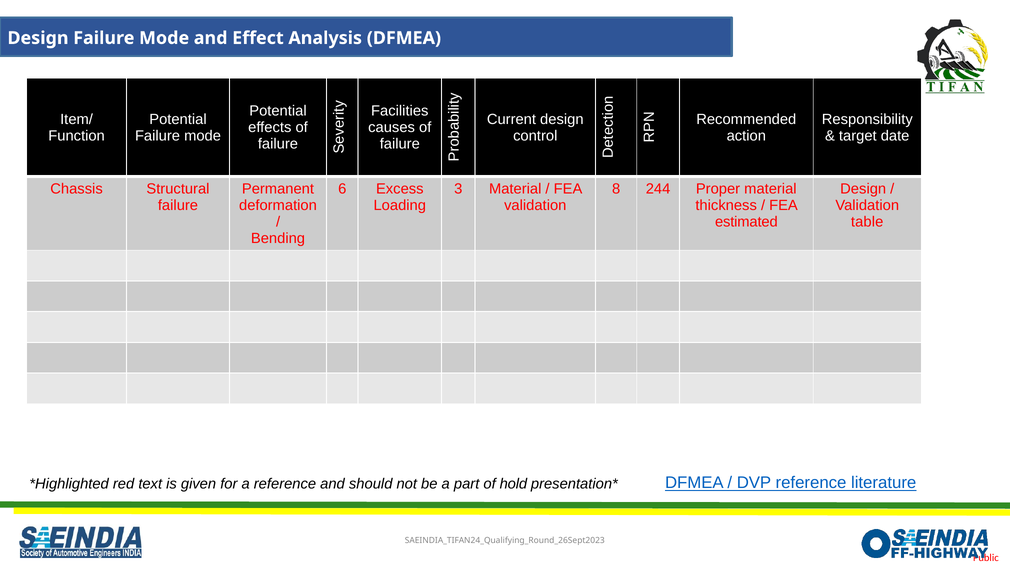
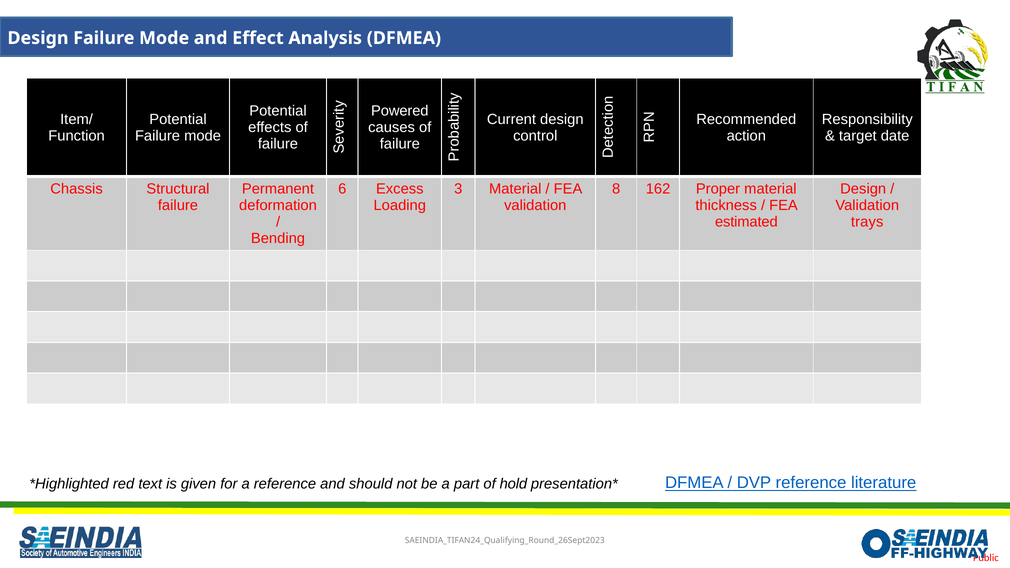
Facilities: Facilities -> Powered (400, 111)
244: 244 -> 162 (658, 189)
table: table -> trays (867, 222)
